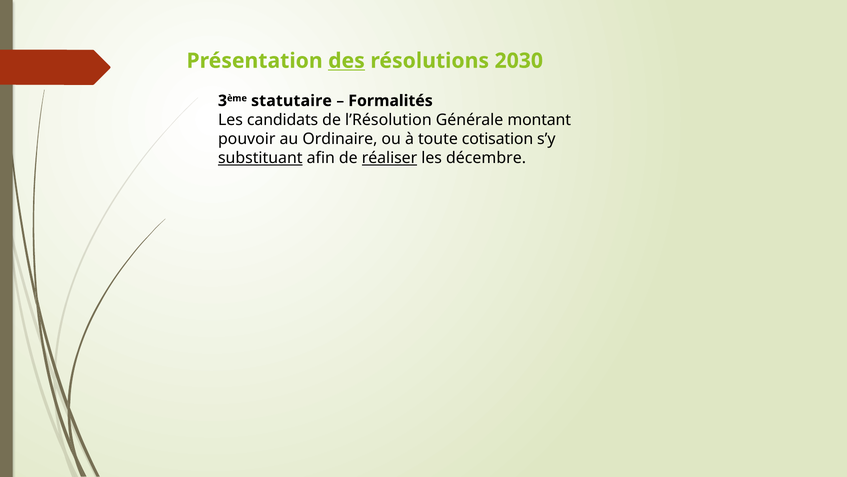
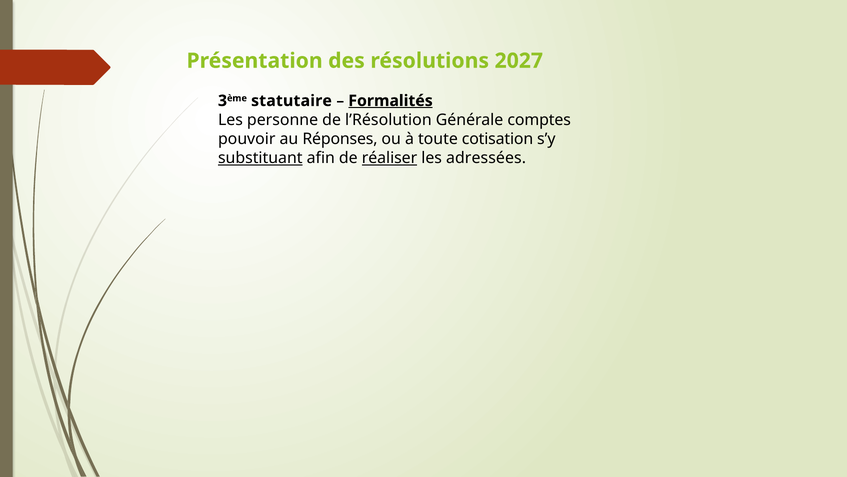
des underline: present -> none (346, 61)
2030: 2030 -> 2027 (519, 61)
Formalités underline: none -> present (391, 101)
candidats: candidats -> personne (283, 120)
montant: montant -> comptes (539, 120)
Ordinaire: Ordinaire -> Réponses (340, 139)
décembre: décembre -> adressées (486, 158)
